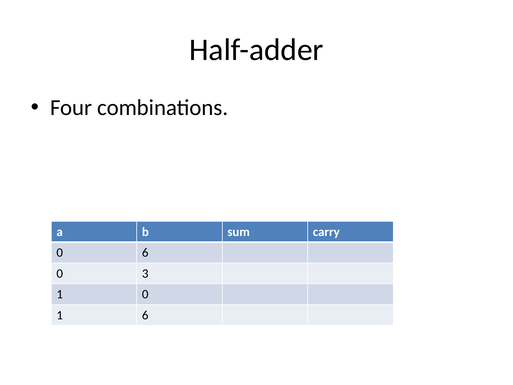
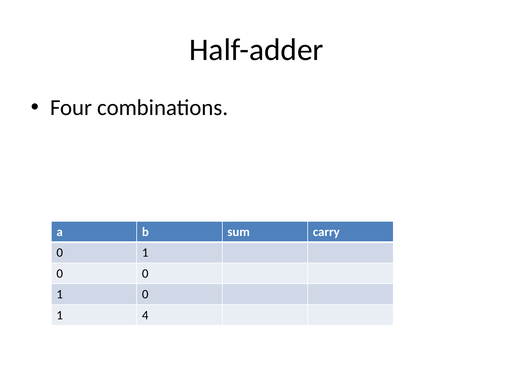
6: 6 -> 1 (145, 252)
0 3: 3 -> 0 (145, 273)
1 6: 6 -> 4 (145, 315)
